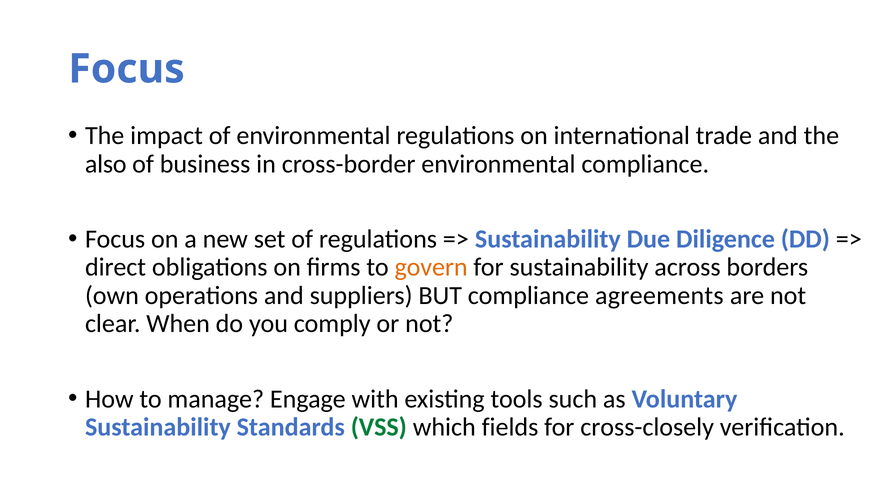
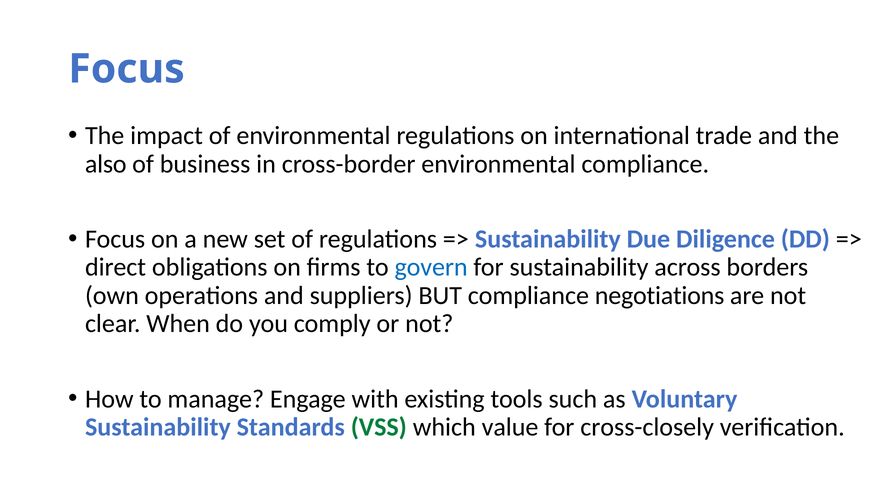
govern colour: orange -> blue (431, 267)
agreements: agreements -> negotiations (660, 295)
fields: fields -> value (510, 427)
